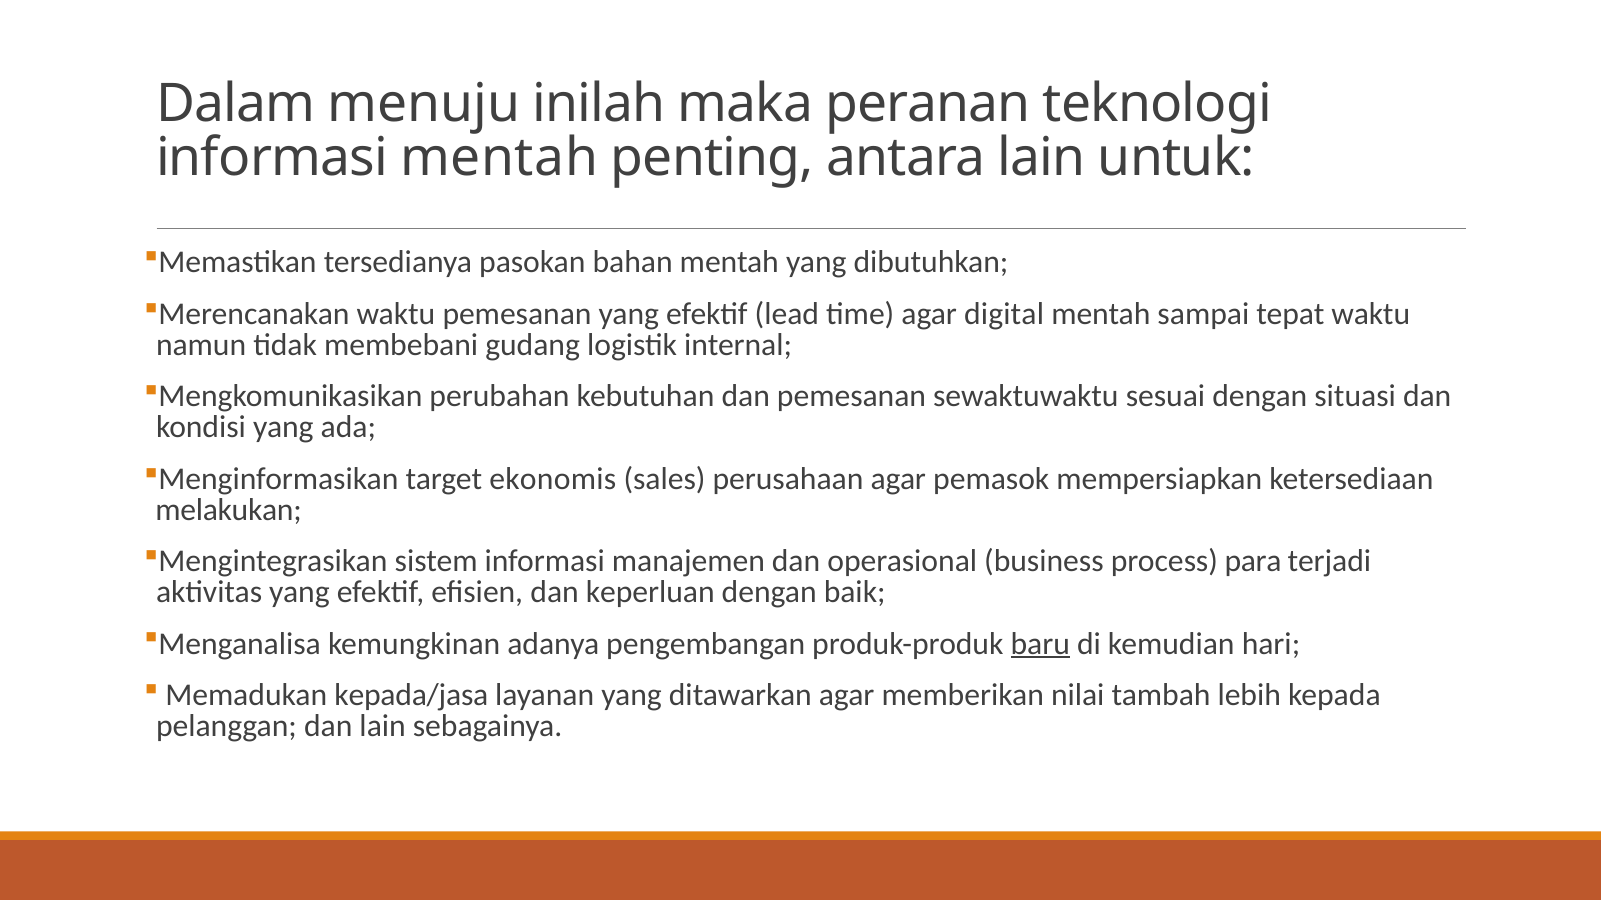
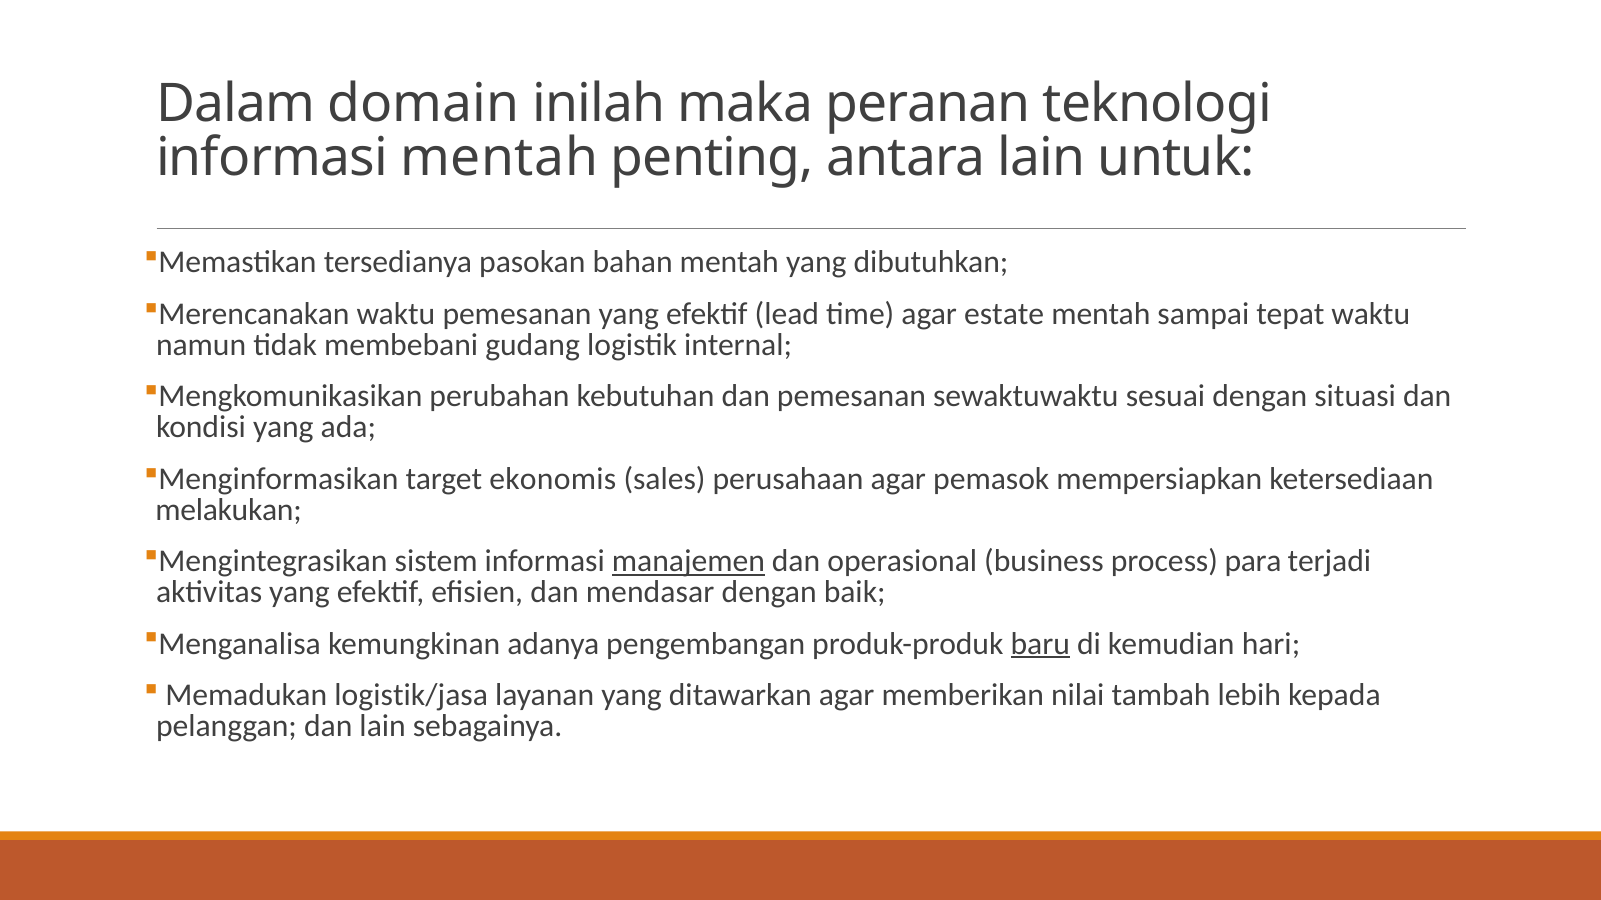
menuju: menuju -> domain (424, 104)
digital: digital -> estate (1004, 314)
manajemen underline: none -> present (688, 562)
keperluan: keperluan -> mendasar (650, 593)
kepada/jasa: kepada/jasa -> logistik/jasa (411, 696)
